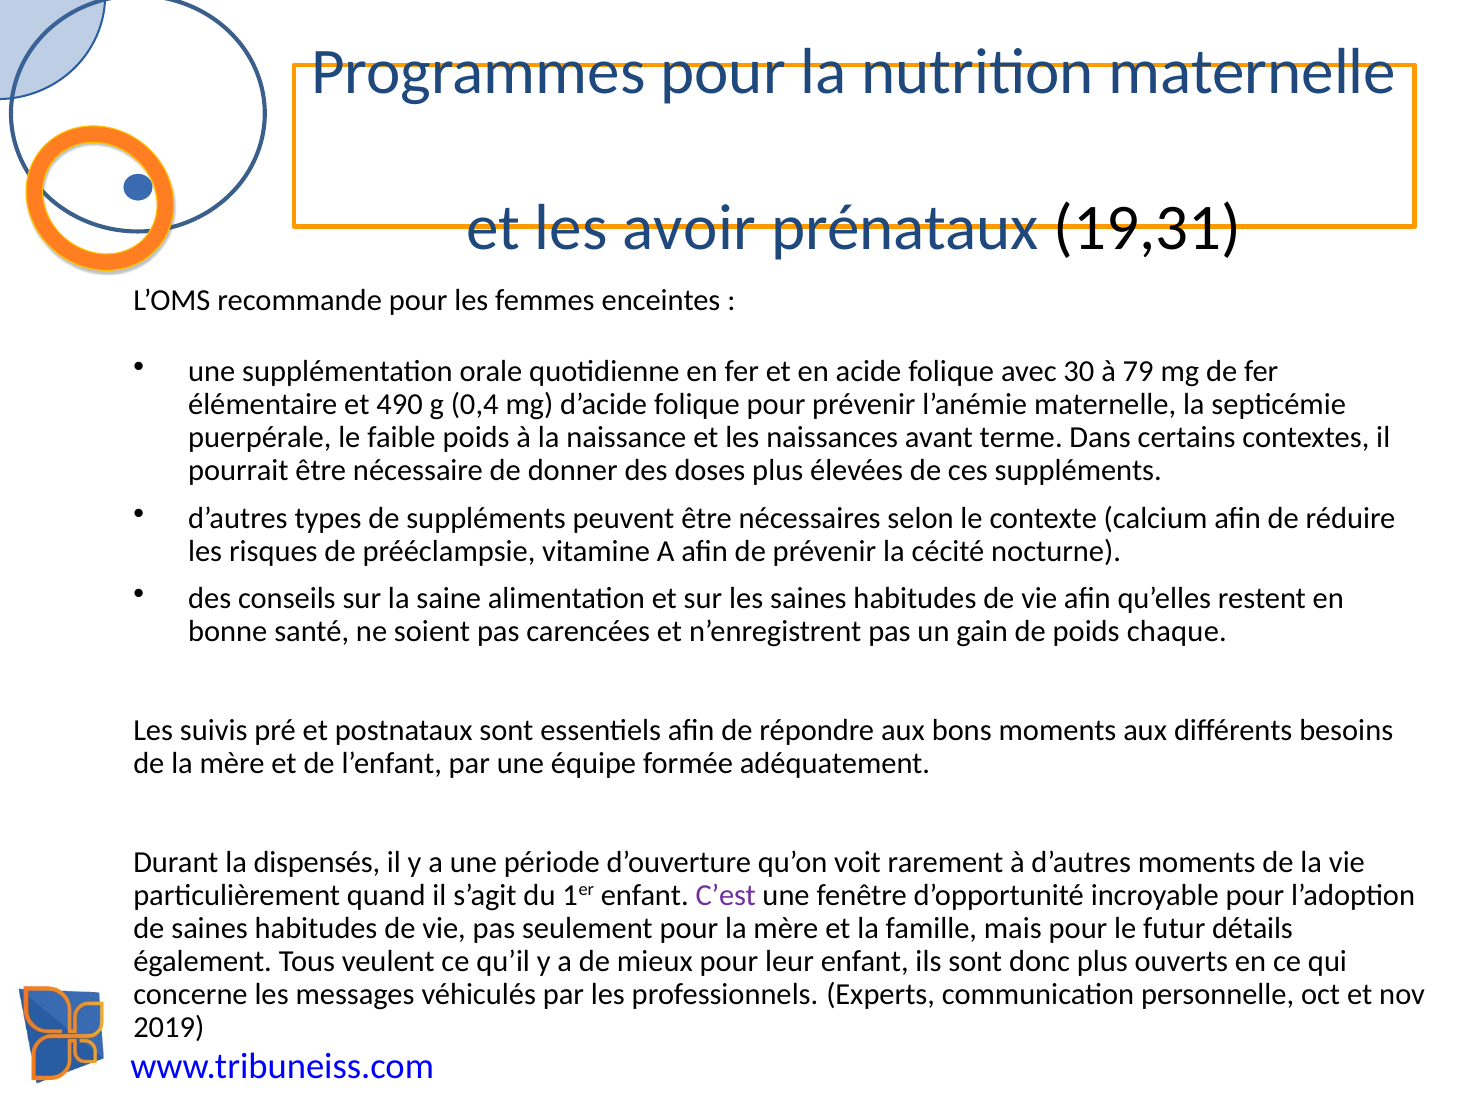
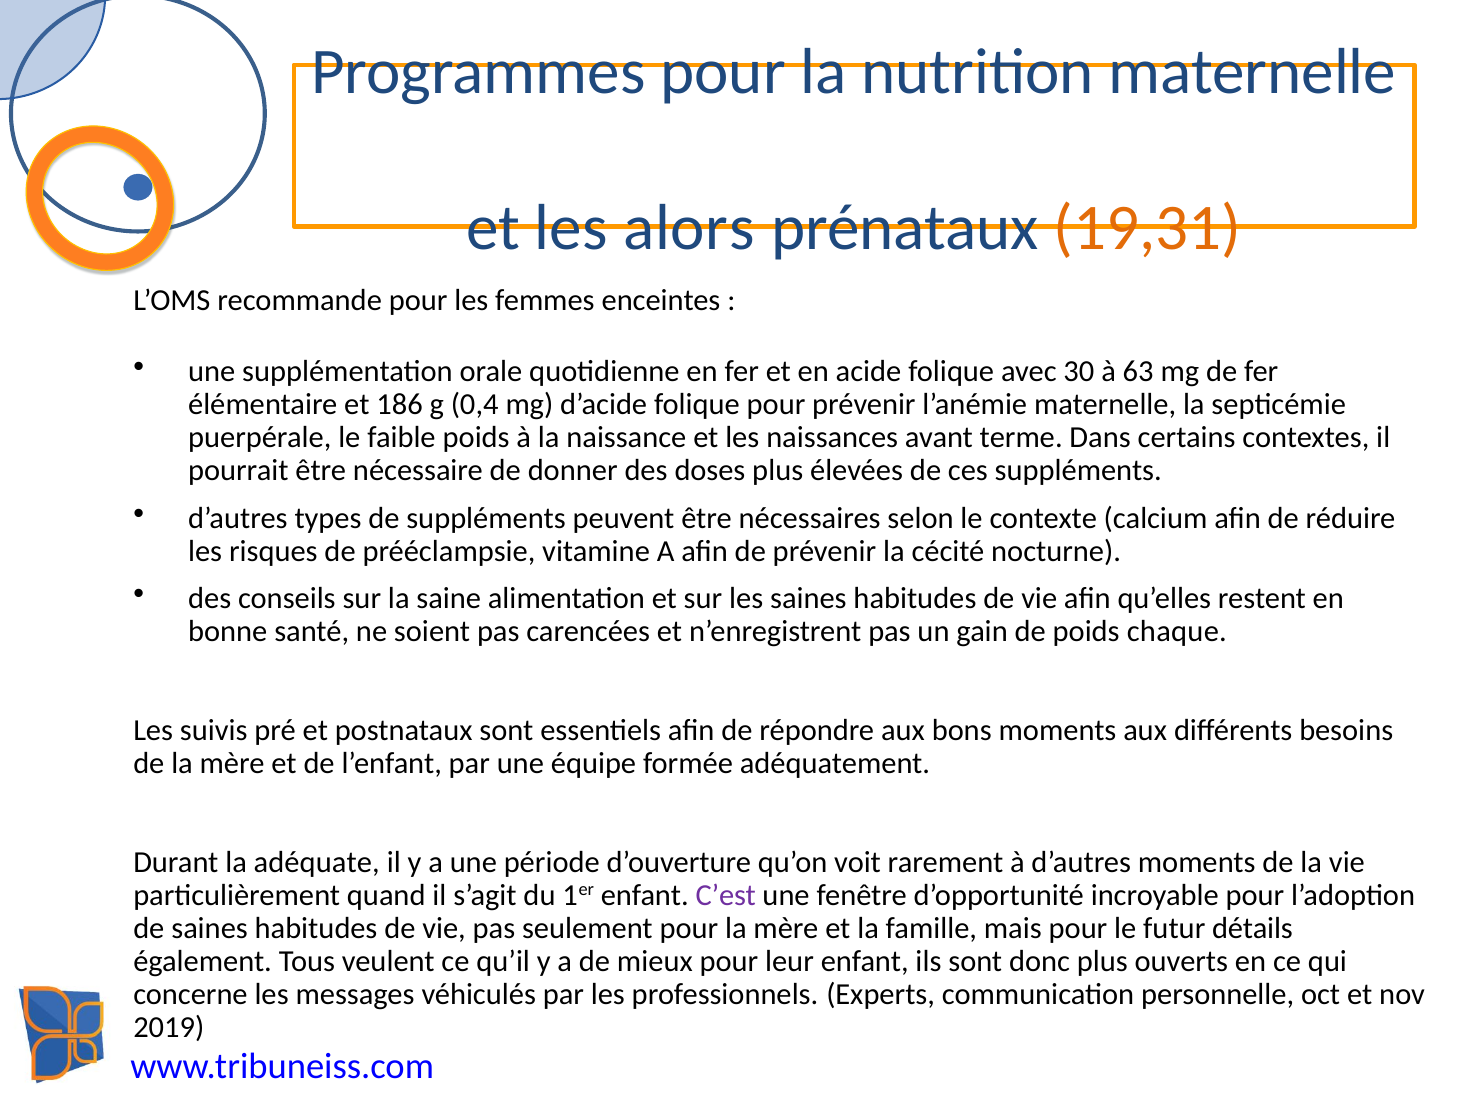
avoir: avoir -> alors (689, 228)
19,31 colour: black -> orange (1148, 228)
79: 79 -> 63 (1138, 372)
490: 490 -> 186 (400, 405)
dispensés: dispensés -> adéquate (317, 862)
